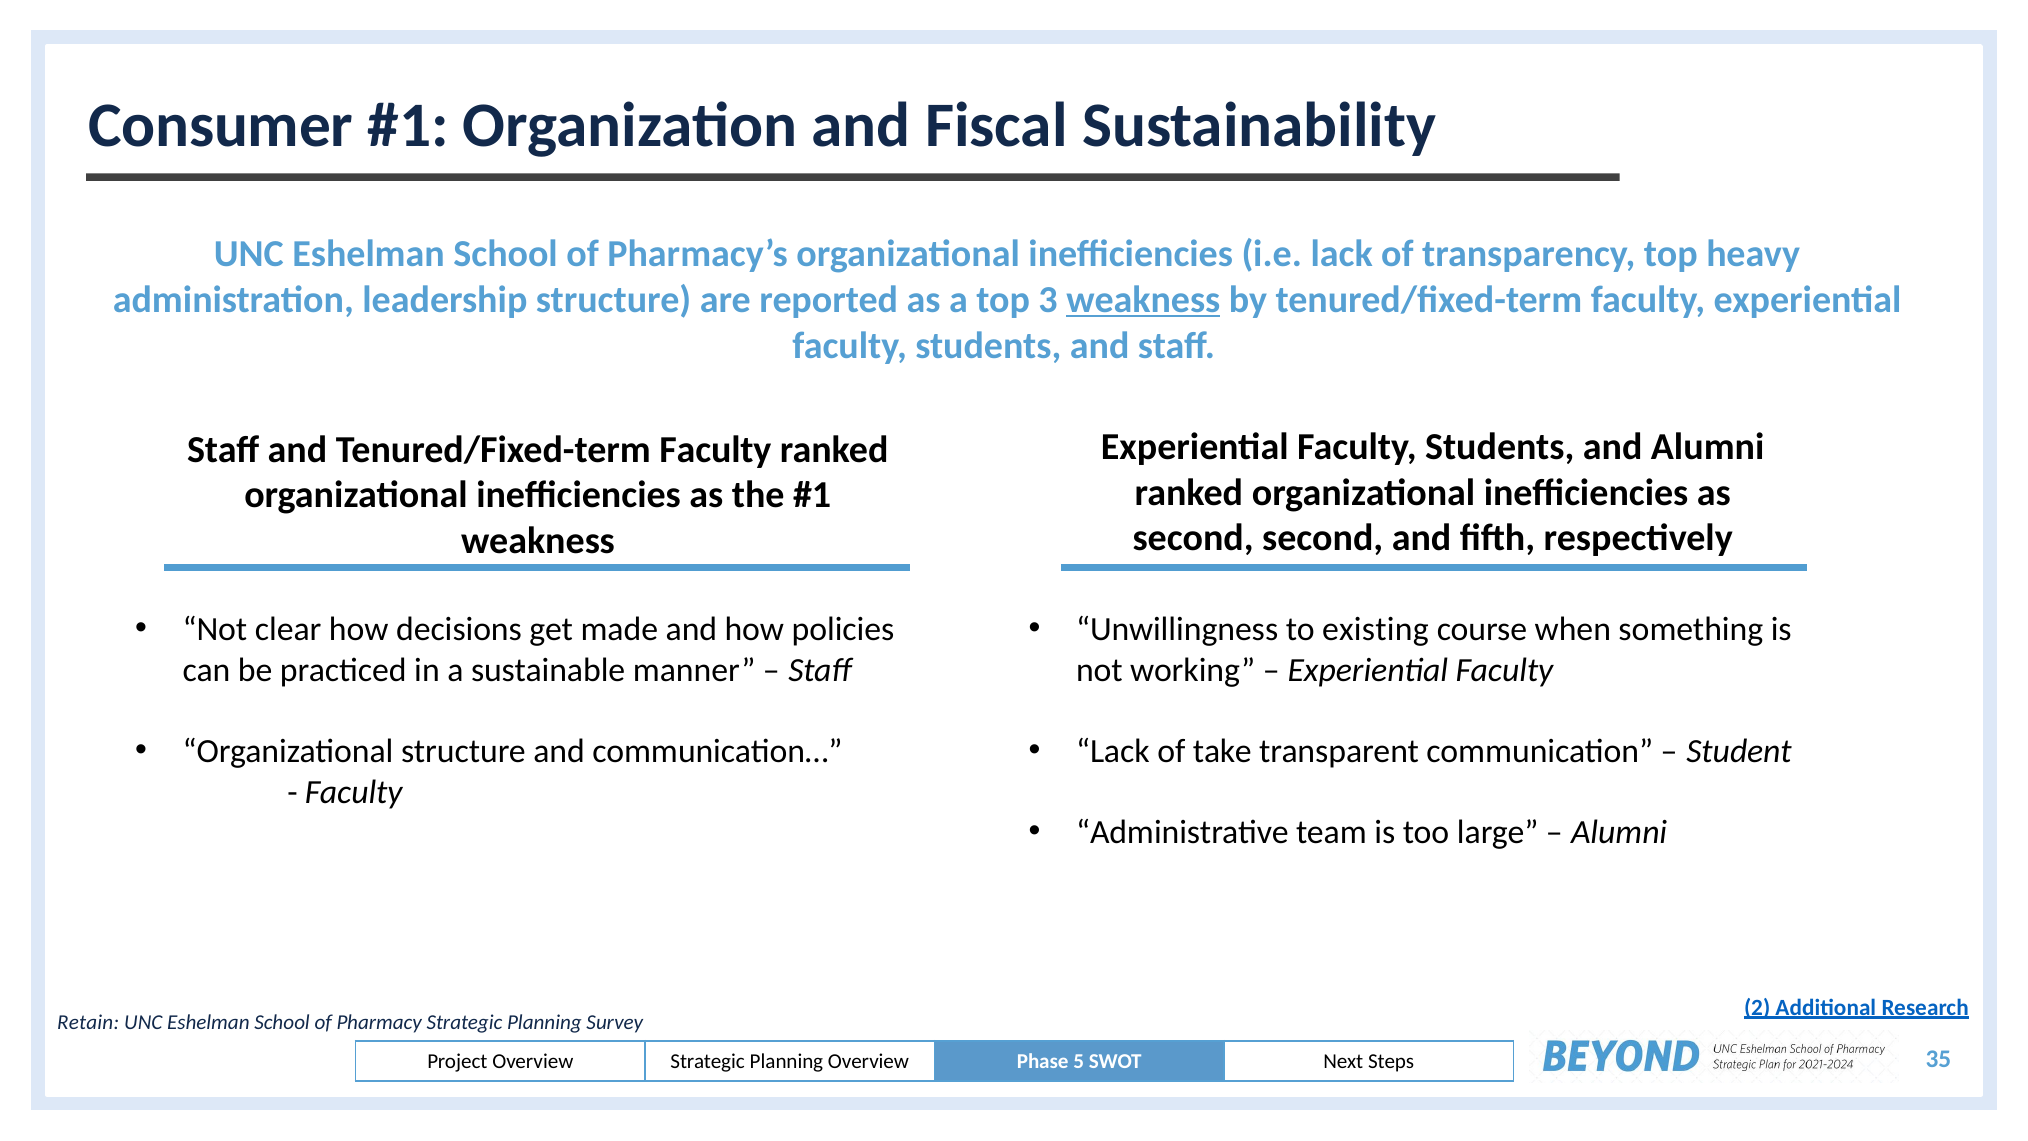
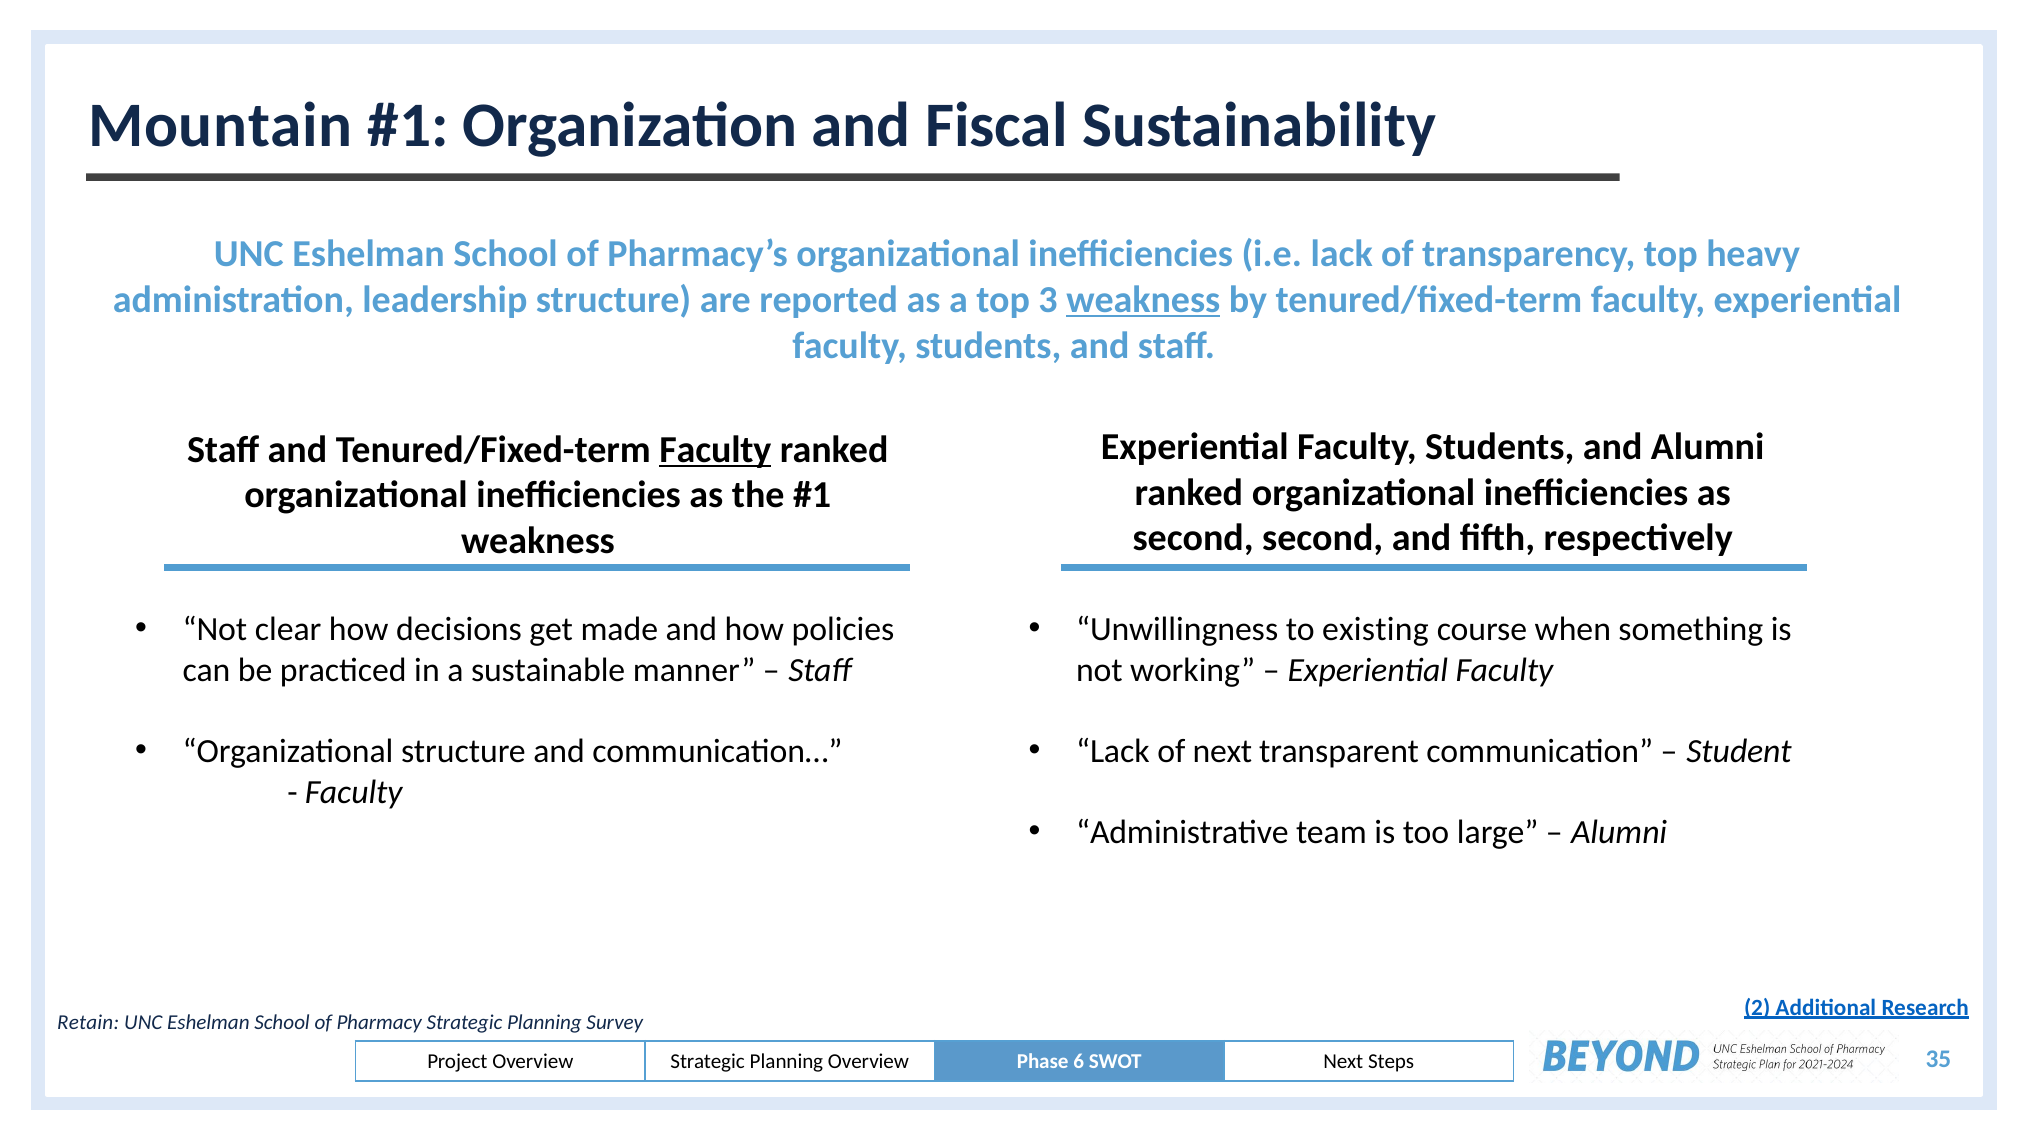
Consumer: Consumer -> Mountain (220, 125)
Faculty underline: none -> present (715, 450)
of take: take -> next (1222, 751)
5: 5 -> 6 (1079, 1061)
